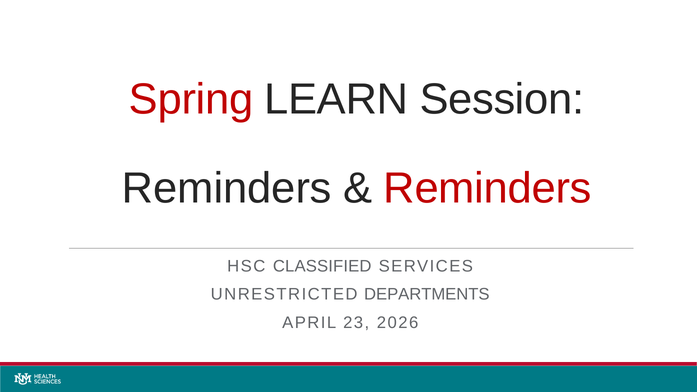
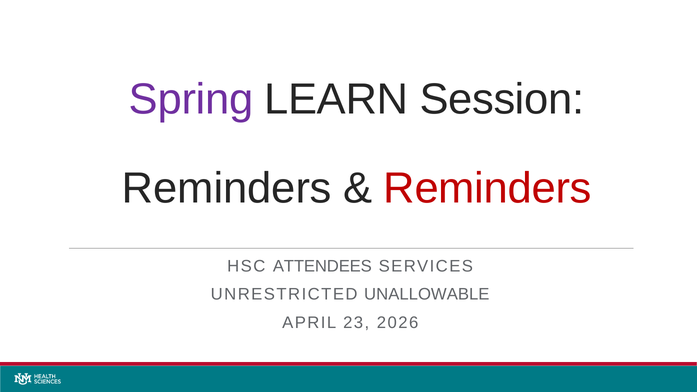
Spring colour: red -> purple (191, 100)
CLASSIFIED: CLASSIFIED -> ATTENDEES (322, 266)
DEPARTMENTS: DEPARTMENTS -> UNALLOWABLE (427, 294)
